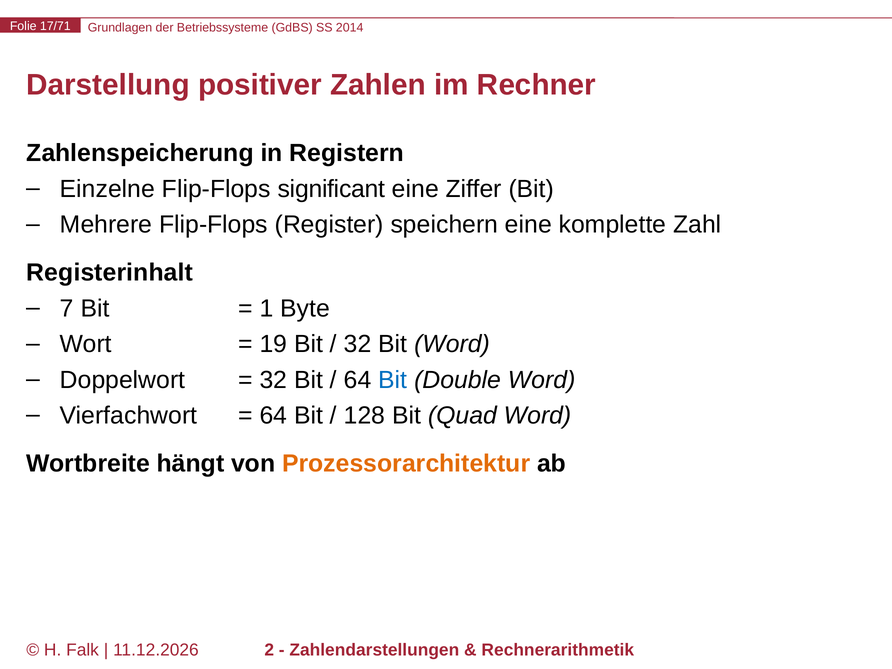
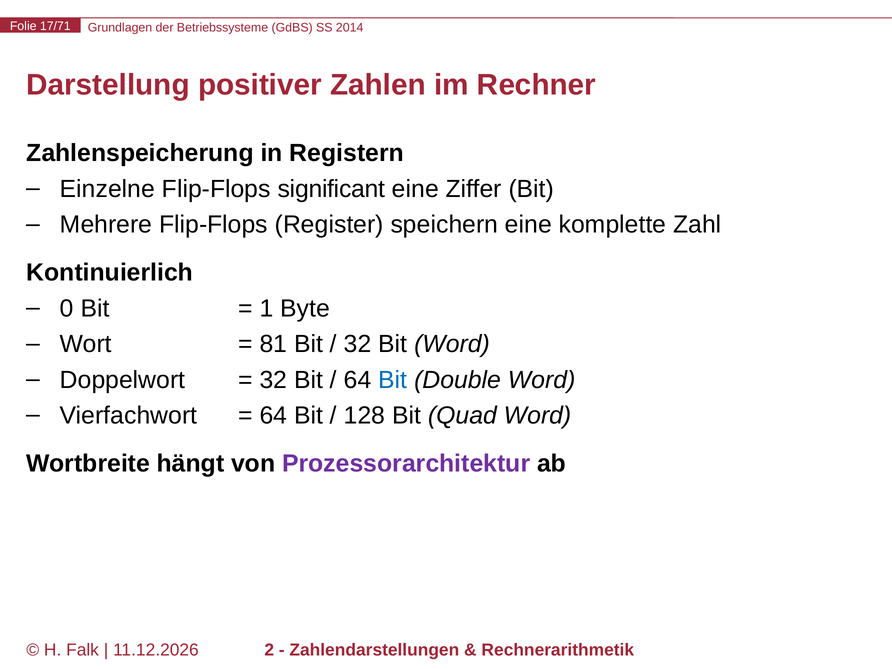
Registerinhalt: Registerinhalt -> Kontinuierlich (110, 273)
7: 7 -> 0 (67, 309)
19: 19 -> 81 (273, 344)
Prozessorarchitektur colour: orange -> purple (406, 463)
